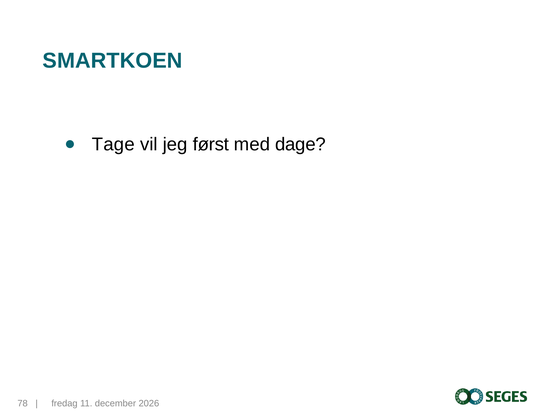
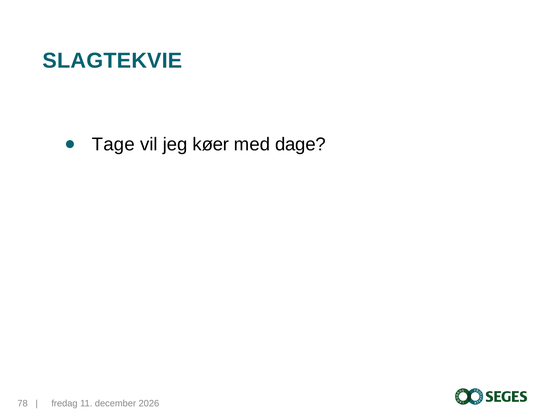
SMARTKOEN: SMARTKOEN -> SLAGTEKVIE (112, 61)
først: først -> køer (211, 144)
